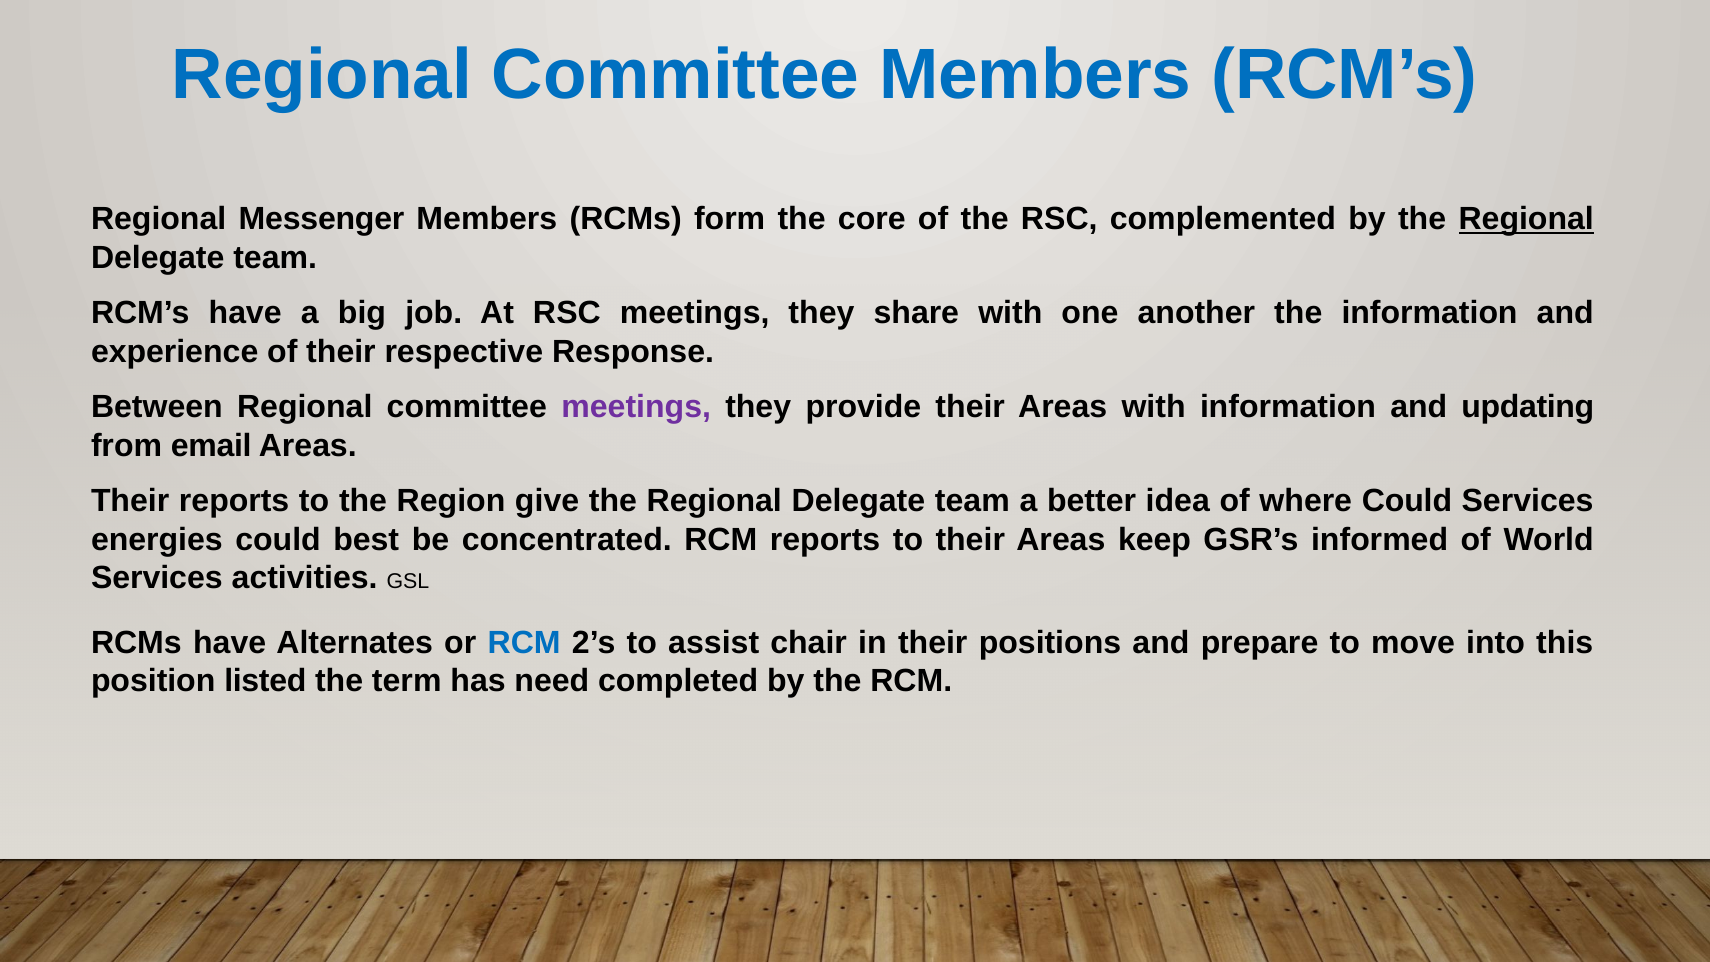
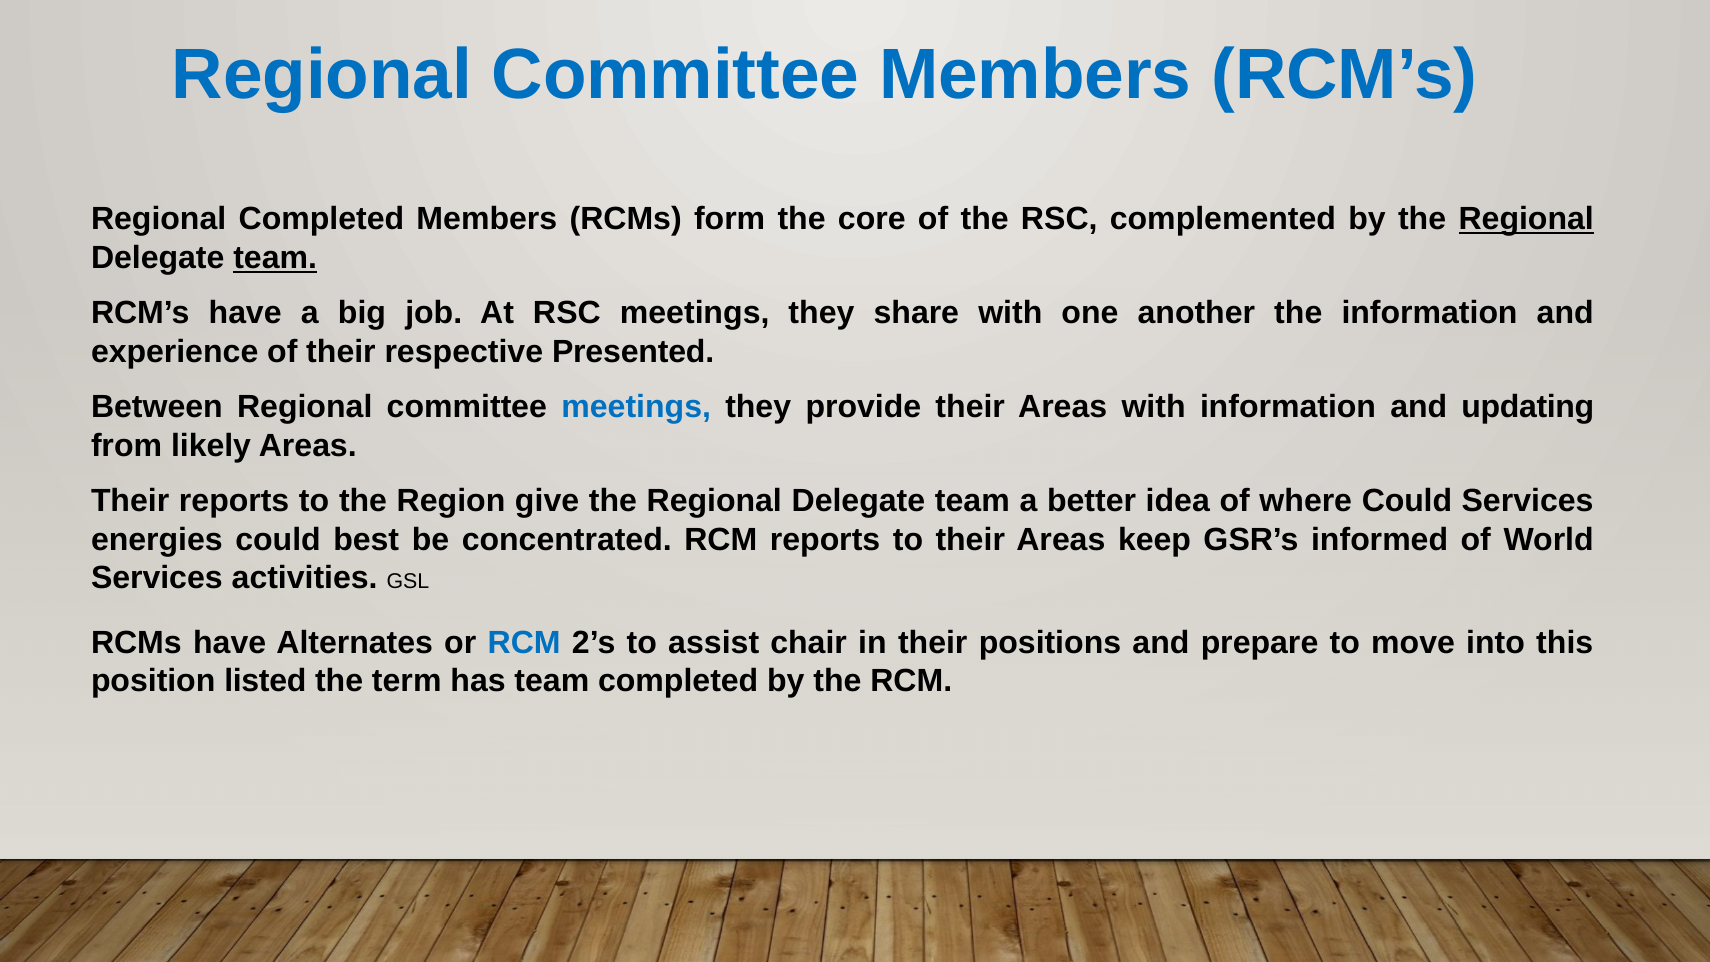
Regional Messenger: Messenger -> Completed (321, 219)
team underline: none -> present (275, 258)
Response: Response -> Presented (633, 352)
meetings colour: purple -> blue (636, 407)
email: email -> likely (211, 446)
has need: need -> team (552, 681)
